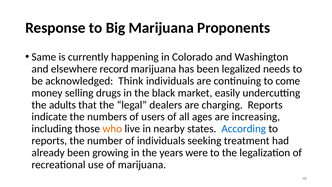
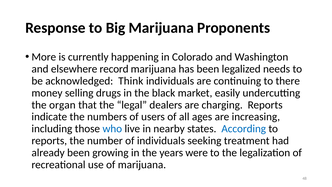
Same: Same -> More (44, 57)
come: come -> there (288, 81)
adults: adults -> organ (62, 105)
who colour: orange -> blue (112, 129)
